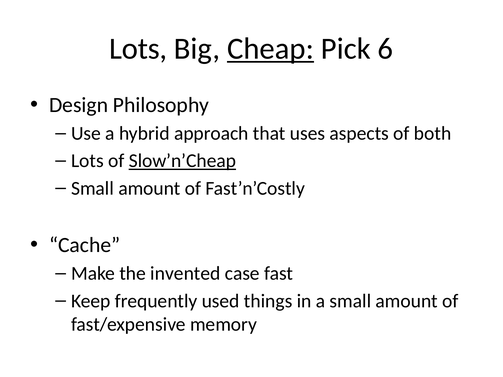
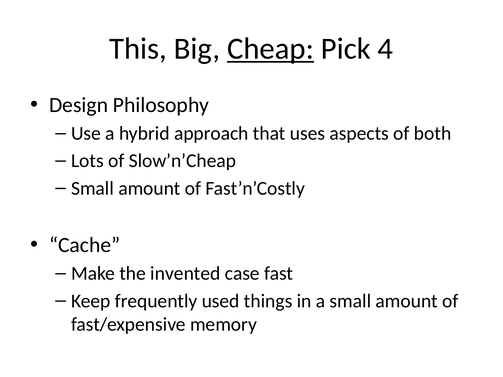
Lots: Lots -> This (138, 49)
6: 6 -> 4 (385, 49)
Slow’n’Cheap underline: present -> none (182, 161)
